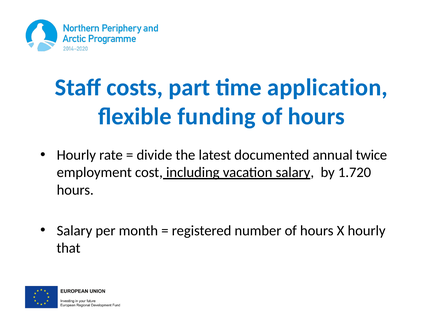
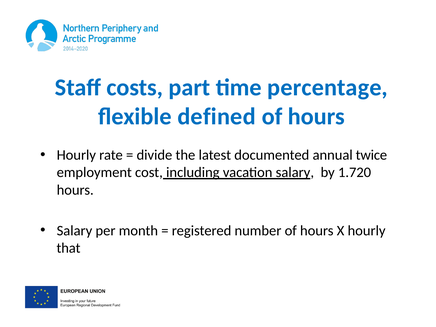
application: application -> percentage (328, 87)
funding: funding -> defined (217, 116)
